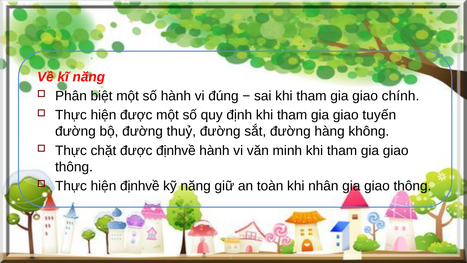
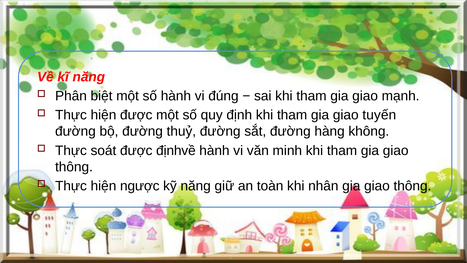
chính: chính -> mạnh (401, 96)
chặt: chặt -> soát (103, 150)
hiện địnhvề: địnhvề -> ngược (140, 186)
